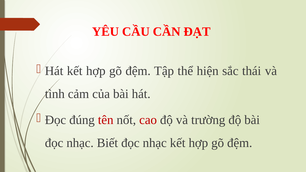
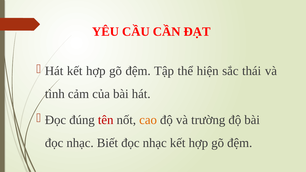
cao colour: red -> orange (148, 120)
